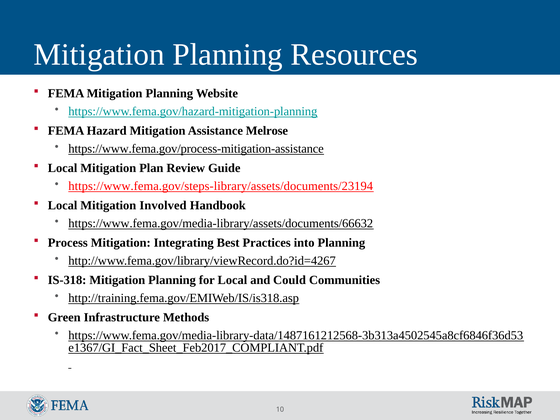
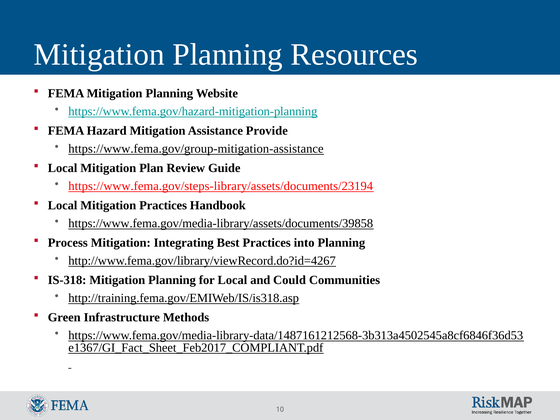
Melrose: Melrose -> Provide (267, 131)
https://www.fema.gov/process-mitigation-assistance: https://www.fema.gov/process-mitigation-assistance -> https://www.fema.gov/group-mitigation-assistance (196, 149)
Mitigation Involved: Involved -> Practices (163, 205)
https://www.fema.gov/media-library/assets/documents/66632: https://www.fema.gov/media-library/assets/documents/66632 -> https://www.fema.gov/media-library/assets/documents/39858 (221, 223)
